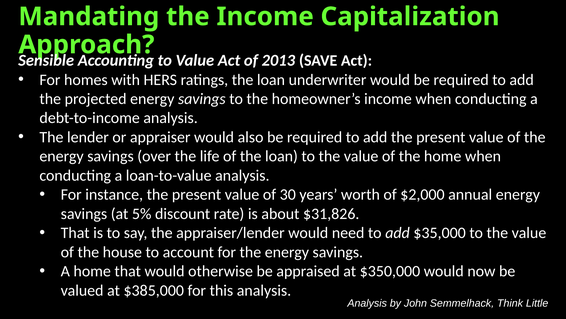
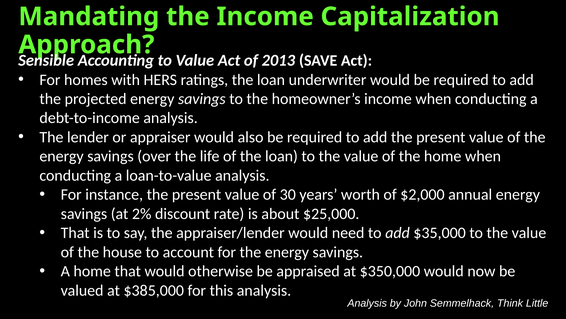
5%: 5% -> 2% (142, 213)
$31,826: $31,826 -> $25,000 (331, 213)
